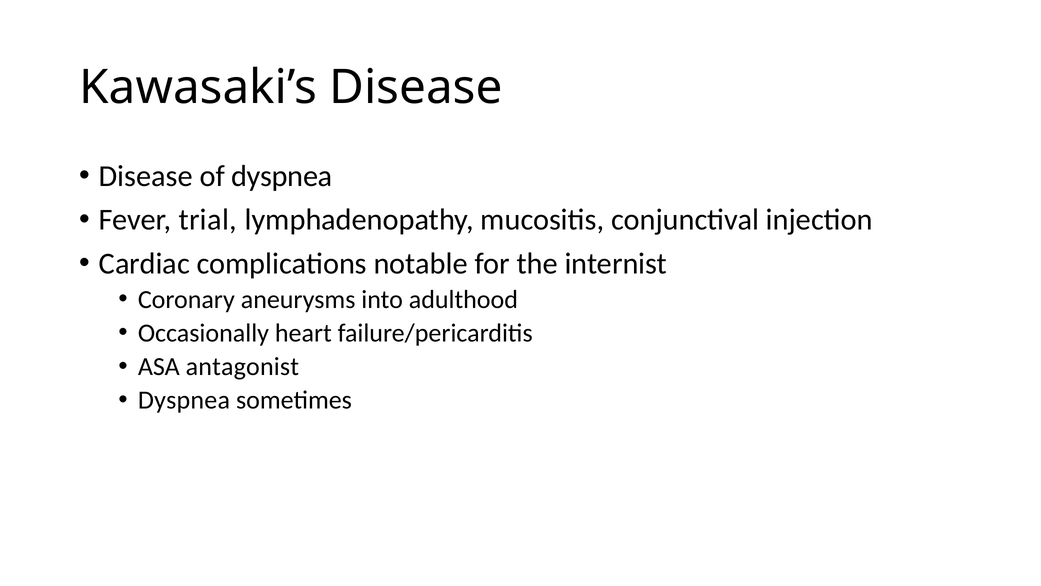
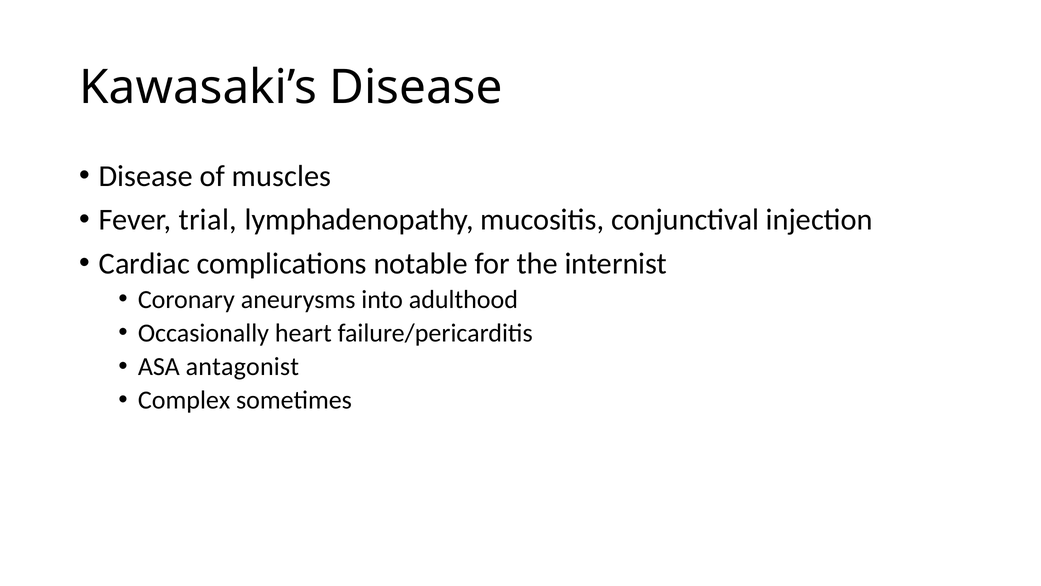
of dyspnea: dyspnea -> muscles (282, 176)
Dyspnea: Dyspnea -> Complex (184, 400)
